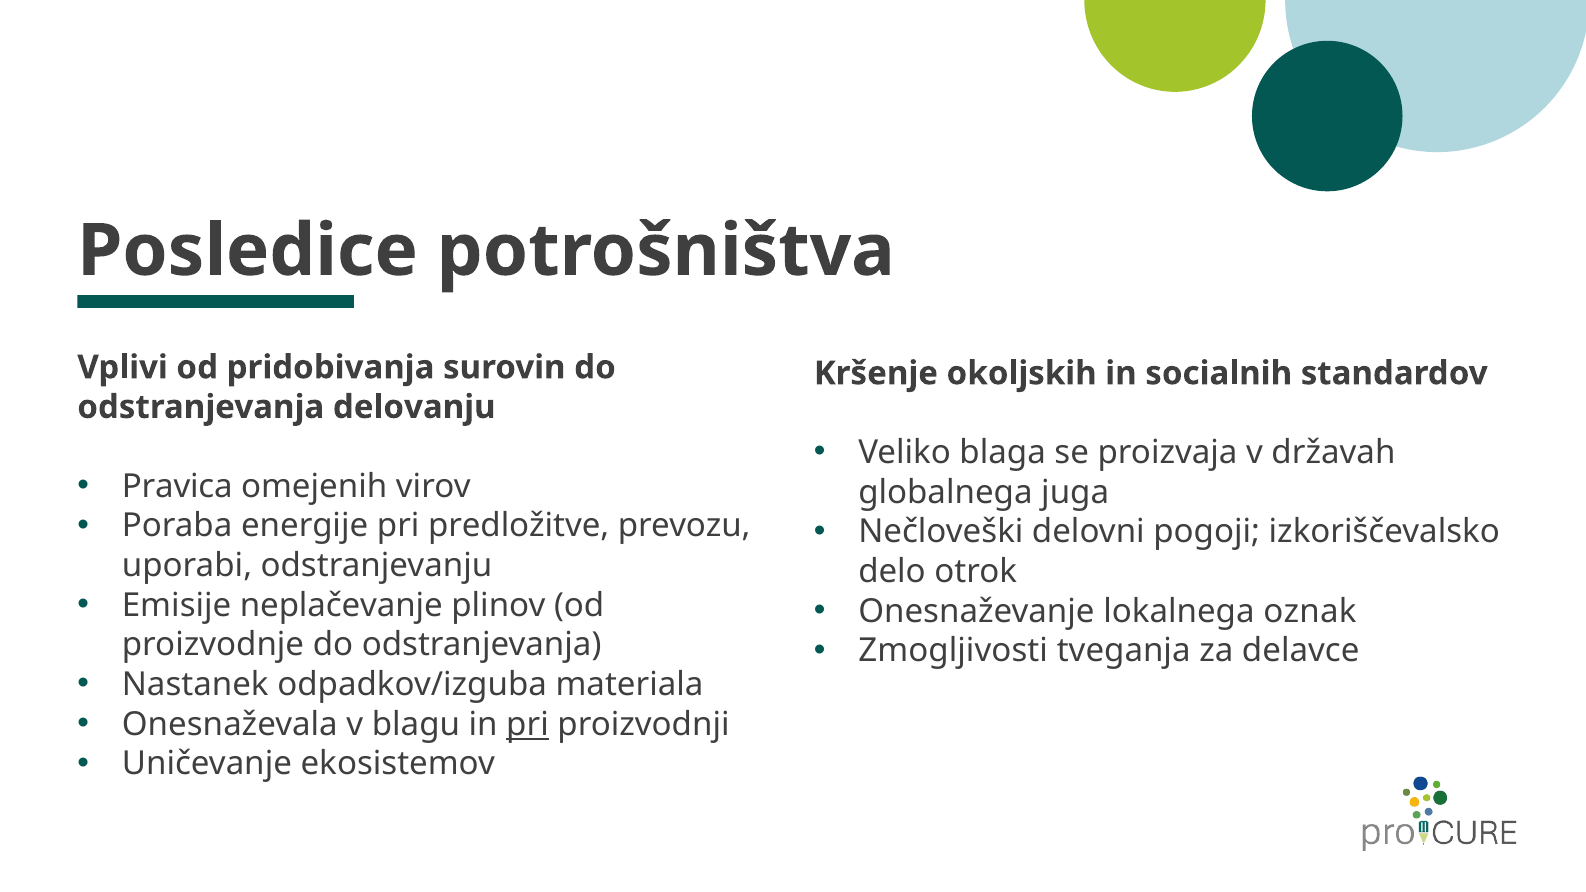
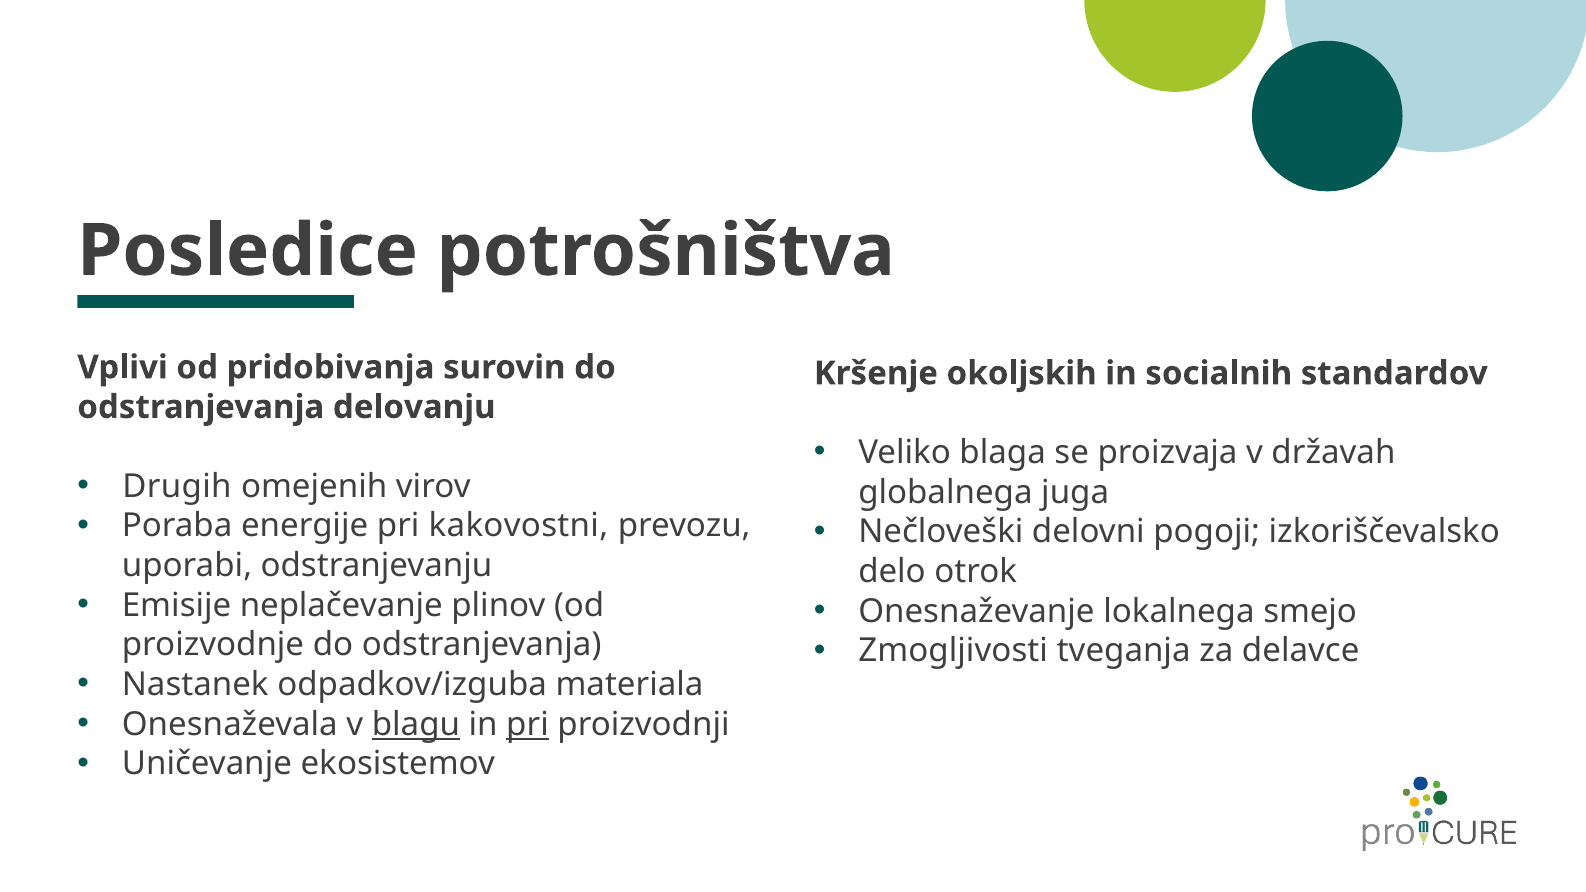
Pravica: Pravica -> Drugih (177, 486)
predložitve: predložitve -> kakovostni (518, 526)
oznak: oznak -> smejo (1310, 611)
blagu underline: none -> present (416, 724)
